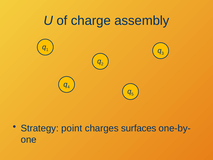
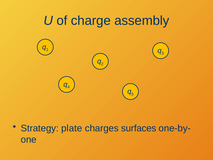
point: point -> plate (72, 128)
